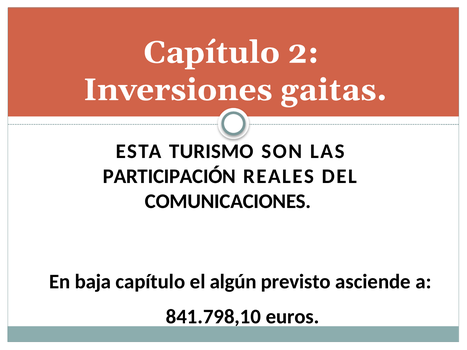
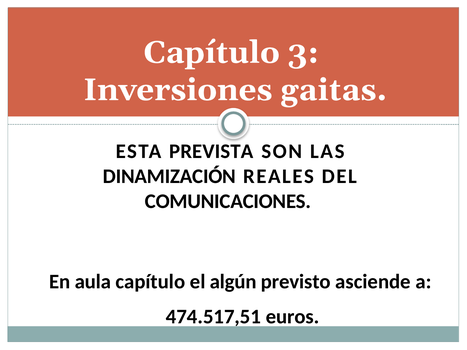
2: 2 -> 3 (303, 53)
TURISMO: TURISMO -> PREVISTA (211, 152)
PARTICIPACIÓN: PARTICIPACIÓN -> DINAMIZACIÓN (169, 176)
baja: baja -> aula (93, 282)
841.798,10: 841.798,10 -> 474.517,51 (213, 317)
